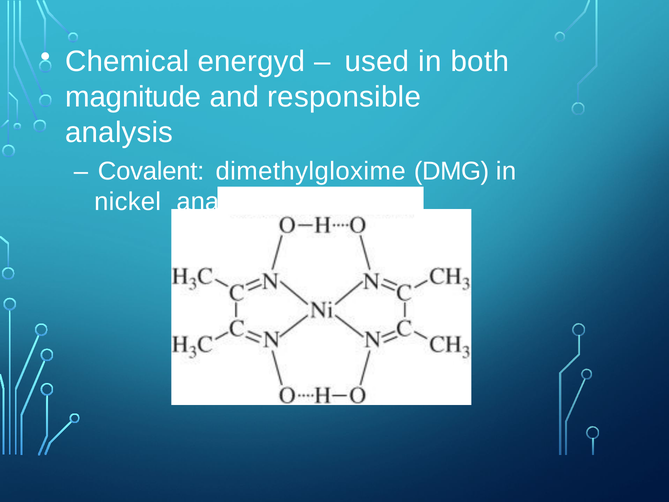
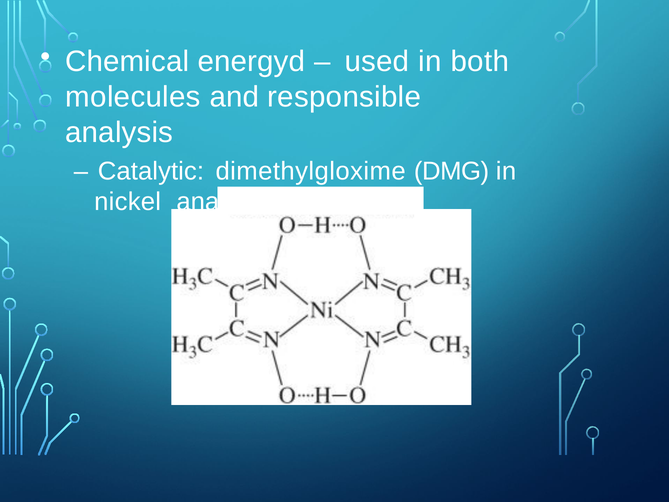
magnitude: magnitude -> molecules (133, 97)
Covalent: Covalent -> Catalytic (151, 171)
